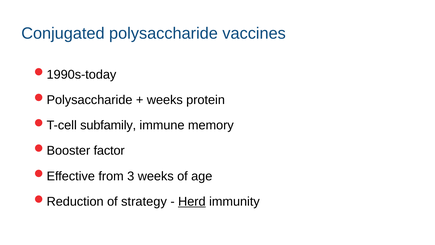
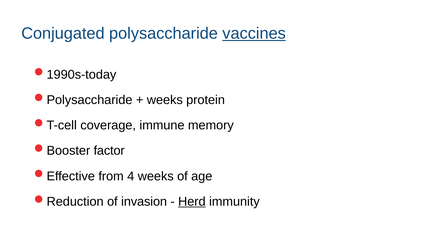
vaccines underline: none -> present (254, 33)
subfamily: subfamily -> coverage (108, 125)
3: 3 -> 4 (131, 176)
strategy: strategy -> invasion (144, 201)
